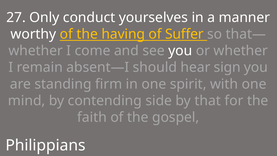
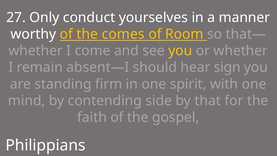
having: having -> comes (123, 34)
Suffer: Suffer -> Room (184, 34)
you colour: white -> yellow (180, 51)
